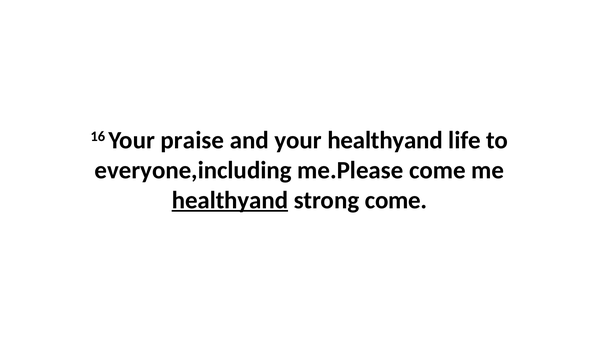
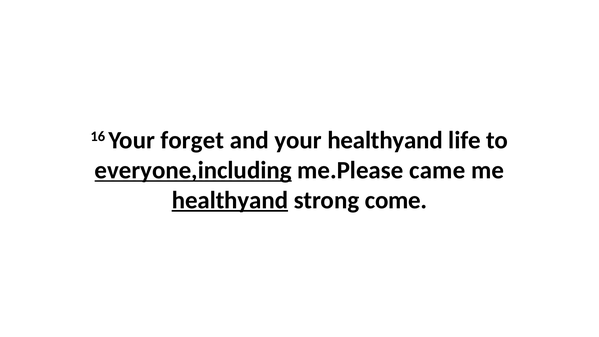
praise: praise -> forget (192, 140)
everyone,including underline: none -> present (193, 170)
me.Please come: come -> came (437, 170)
